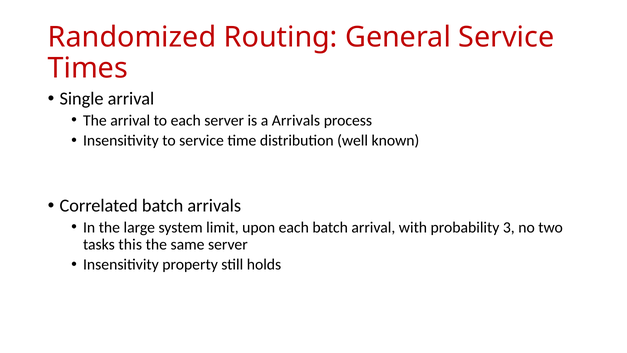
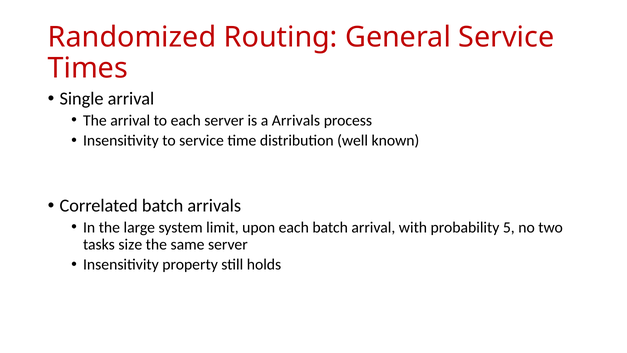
3: 3 -> 5 (509, 227)
this: this -> size (130, 244)
